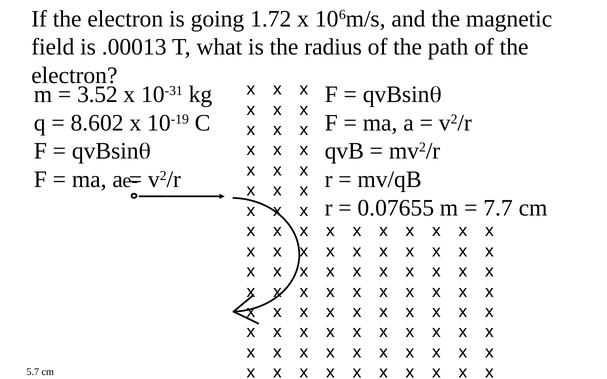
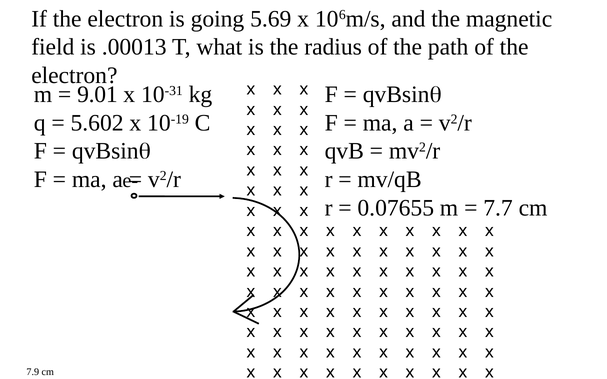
1.72: 1.72 -> 5.69 (271, 19)
3.52: 3.52 -> 9.01 (97, 95)
8.602: 8.602 -> 5.602 (97, 123)
5.7: 5.7 -> 7.9 (33, 372)
